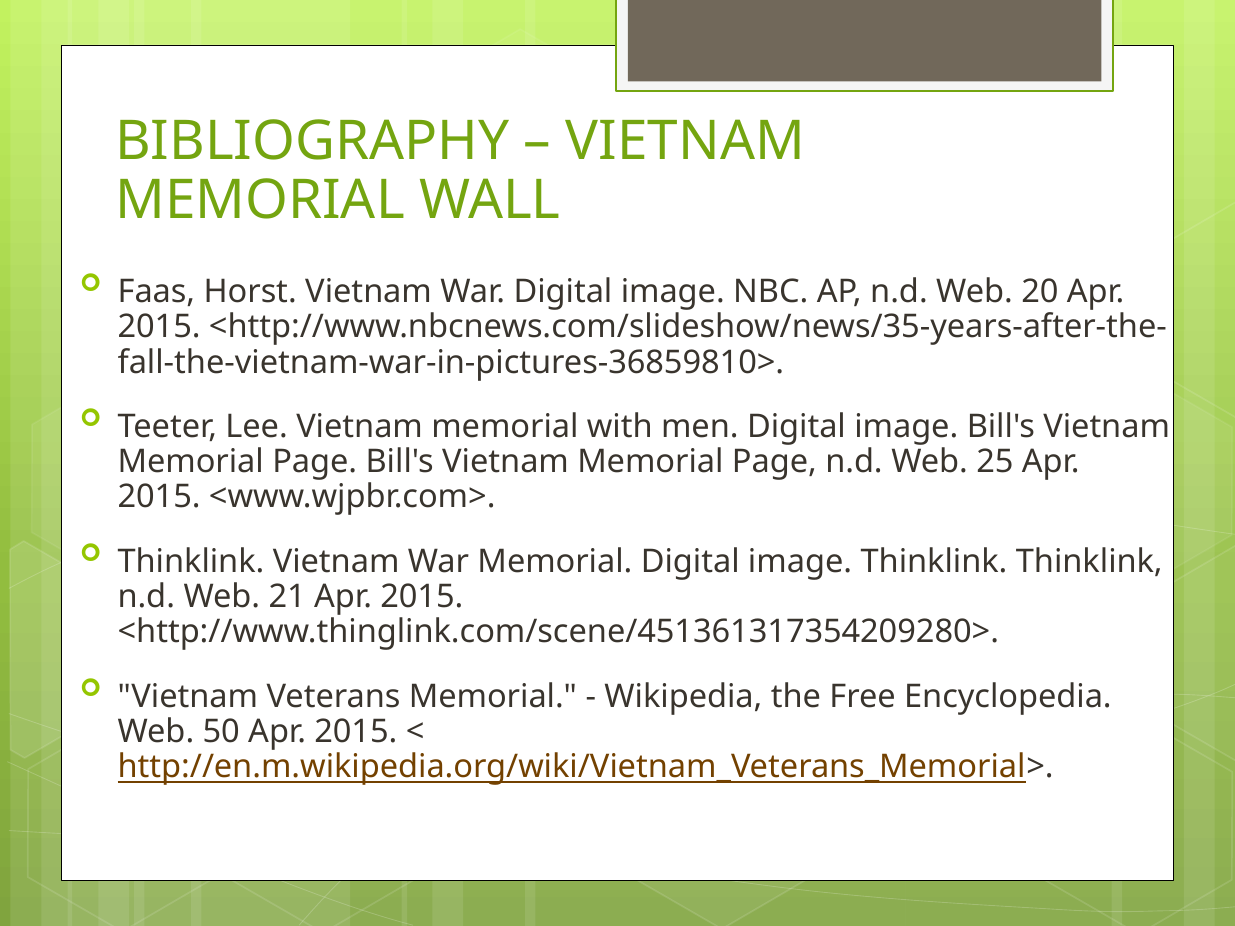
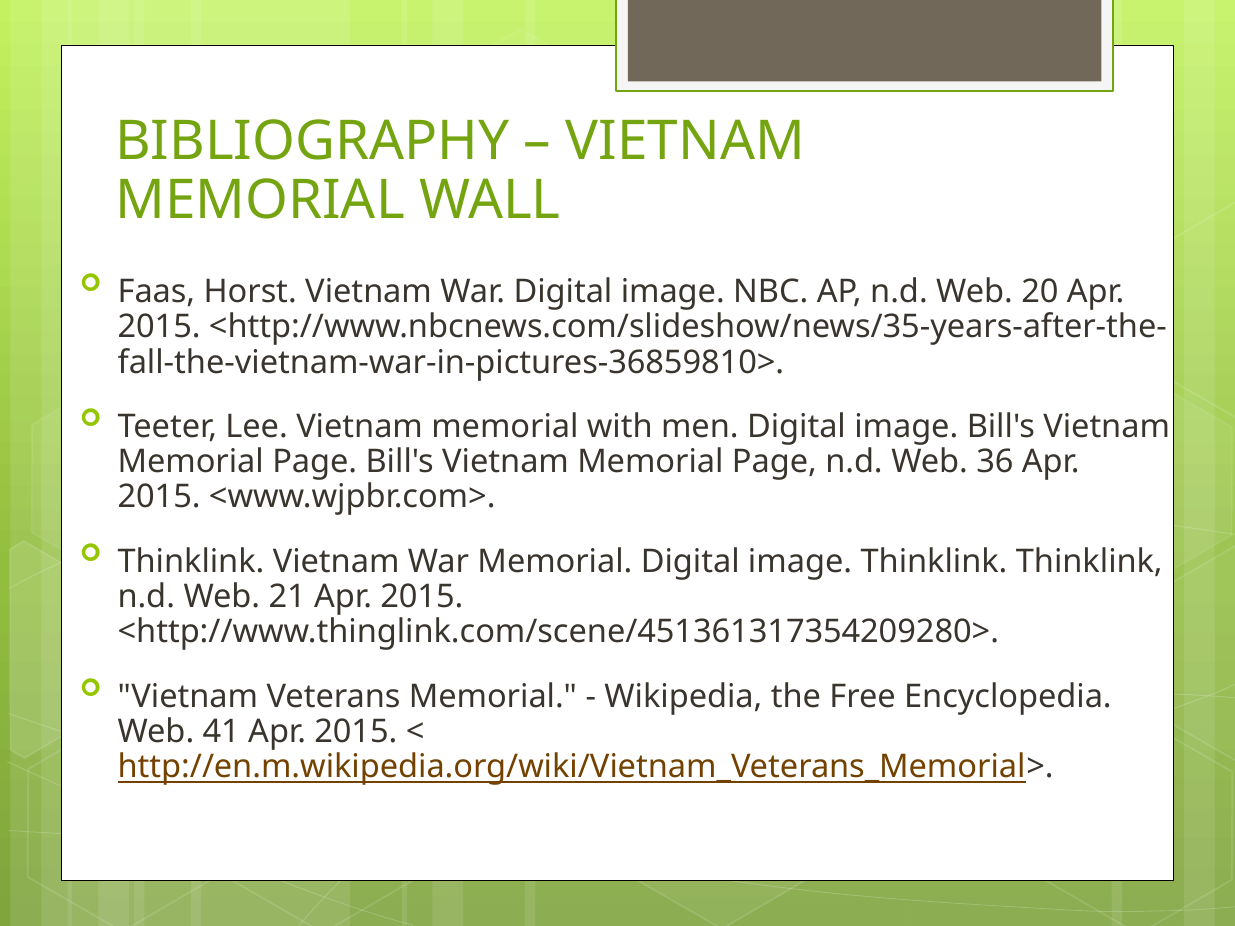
25: 25 -> 36 (995, 462)
50: 50 -> 41 (221, 732)
